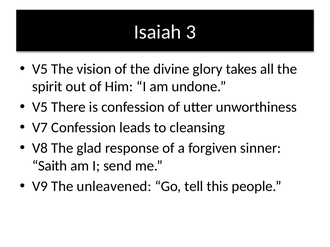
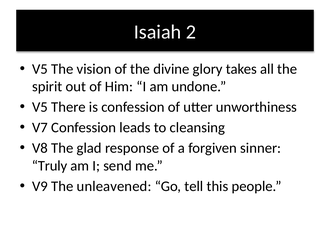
3: 3 -> 2 (191, 32)
Saith: Saith -> Truly (50, 166)
